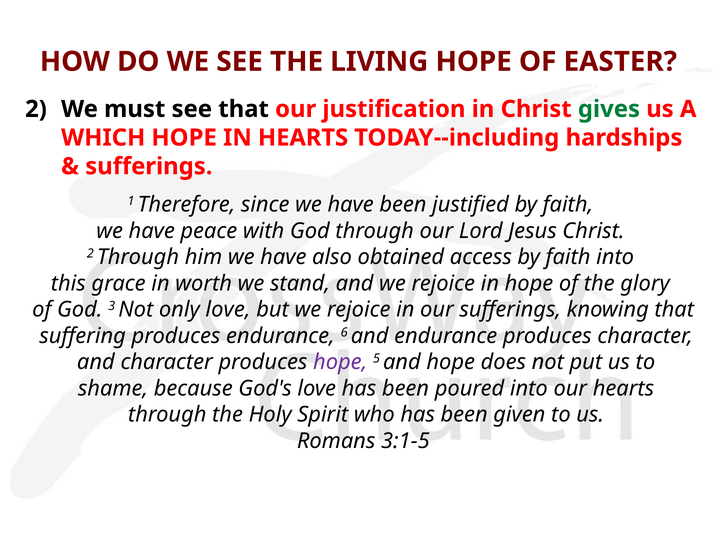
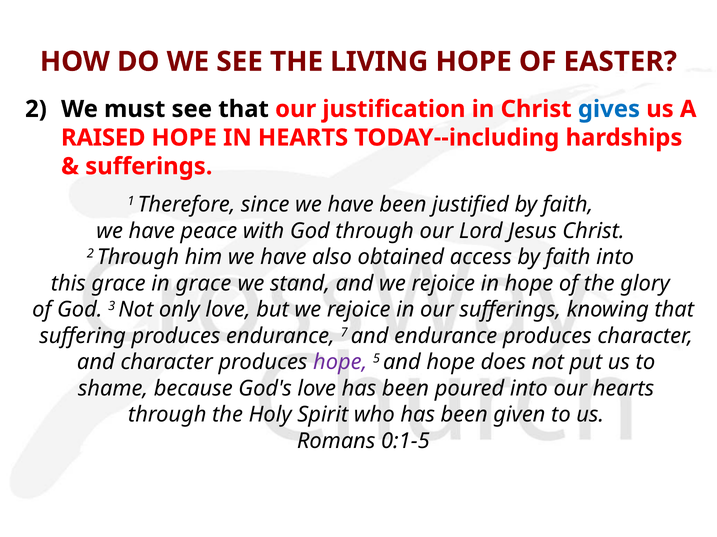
gives colour: green -> blue (609, 109)
WHICH: WHICH -> RAISED (103, 138)
in worth: worth -> grace (204, 284)
6: 6 -> 7 (344, 333)
3:1-5: 3:1-5 -> 0:1-5 (405, 442)
